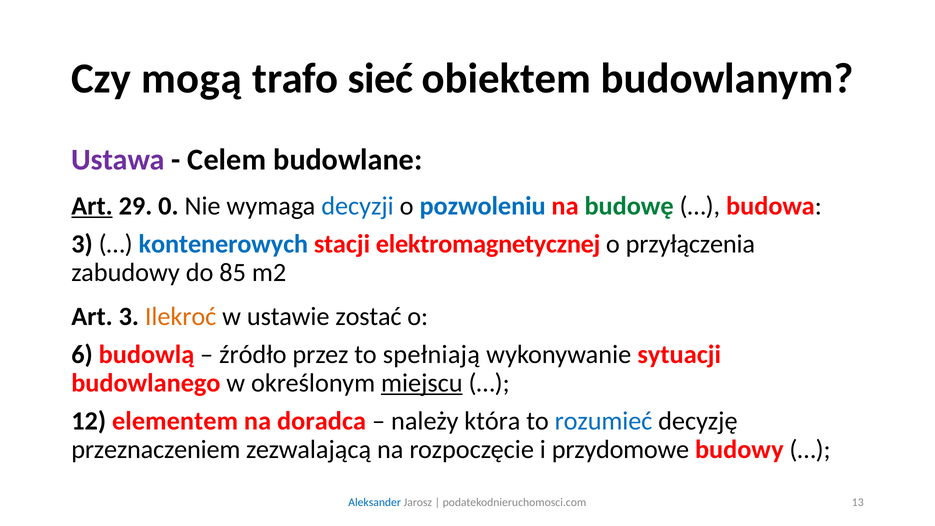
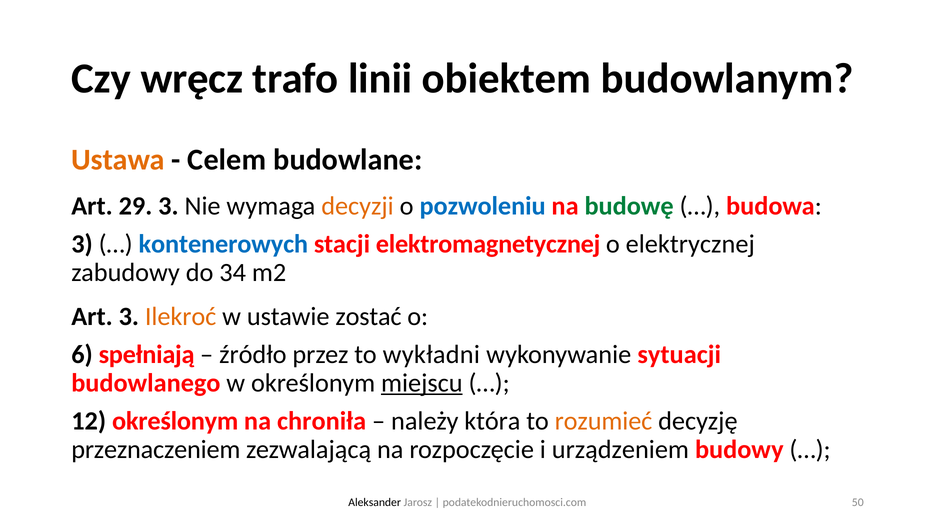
mogą: mogą -> wręcz (192, 79)
sieć: sieć -> linii (380, 79)
Ustawa colour: purple -> orange (118, 160)
Art underline: present -> none (92, 206)
29 0: 0 -> 3 (168, 206)
decyzji colour: blue -> orange (357, 206)
przyłączenia: przyłączenia -> elektrycznej (690, 244)
85: 85 -> 34 (233, 272)
budowlą: budowlą -> spełniają (147, 355)
spełniają: spełniają -> wykładni (431, 355)
12 elementem: elementem -> określonym (175, 421)
doradca: doradca -> chroniła (322, 421)
rozumieć colour: blue -> orange (604, 421)
przydomowe: przydomowe -> urządzeniem (620, 450)
Aleksander colour: blue -> black (375, 502)
13: 13 -> 50 (858, 502)
